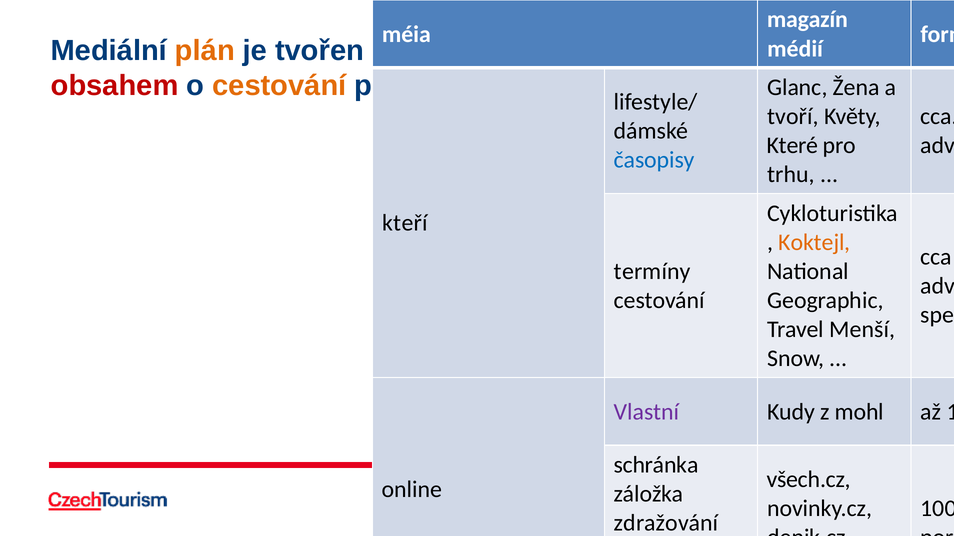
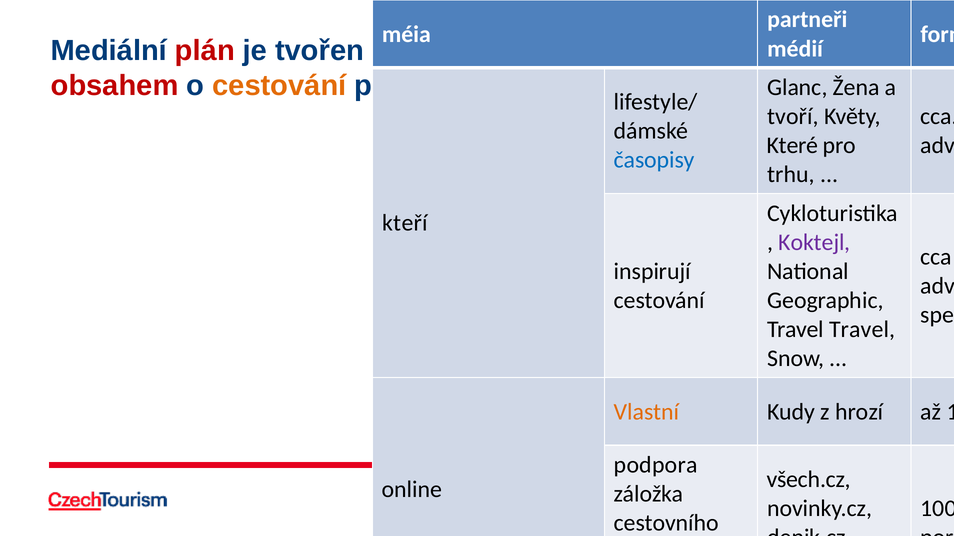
magazín: magazín -> partneři (807, 20)
plán colour: orange -> red (205, 51)
Koktejl colour: orange -> purple (814, 243)
termíny: termíny -> inspirují (652, 272)
Travel Menší: Menší -> Travel (862, 330)
Vlastní colour: purple -> orange (647, 412)
mohl: mohl -> hrozí (859, 412)
schránka: schránka -> podpora (656, 465)
zdražování: zdražování -> cestovního (666, 524)
